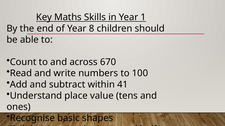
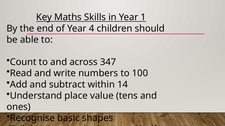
8: 8 -> 4 (92, 29)
670: 670 -> 347 (108, 62)
41: 41 -> 14 (123, 85)
